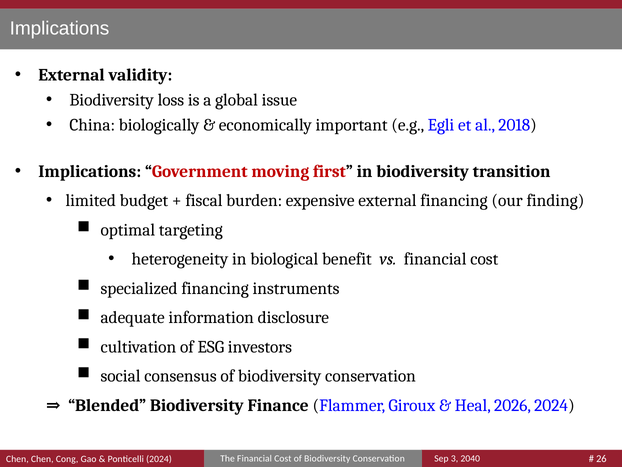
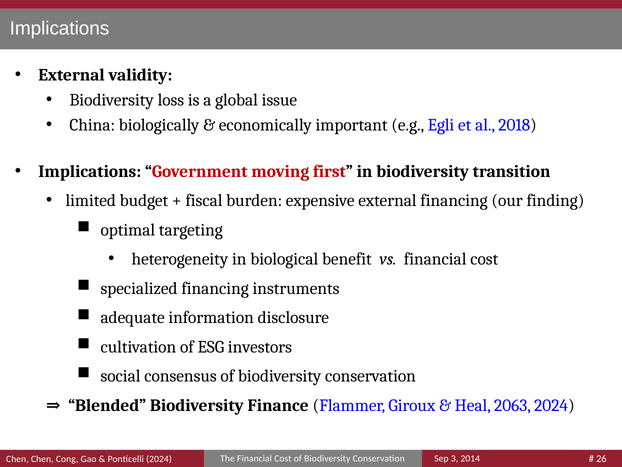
2026: 2026 -> 2063 (513, 405)
2040: 2040 -> 2014 (470, 458)
